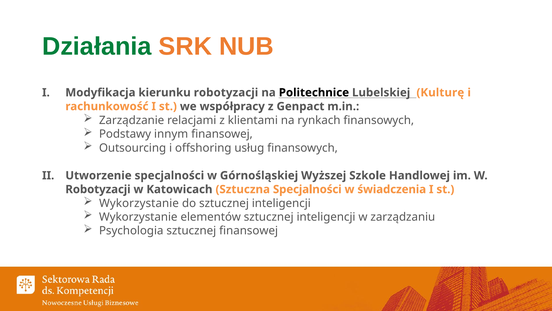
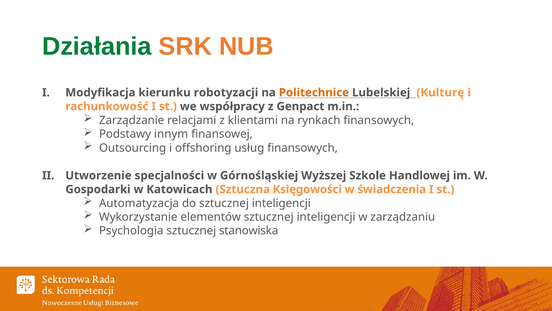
Politechnice colour: black -> orange (314, 92)
Robotyzacji: Robotyzacji -> Gospodarki (98, 189)
Sztuczna Specjalności: Specjalności -> Księgowości (307, 189)
Wykorzystanie: Wykorzystanie -> Automatyzacja (139, 203)
sztucznej finansowej: finansowej -> stanowiska (249, 230)
